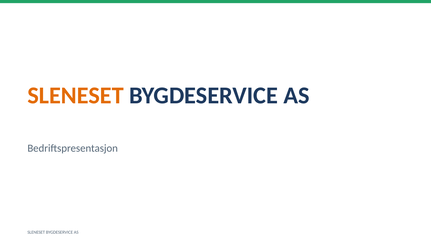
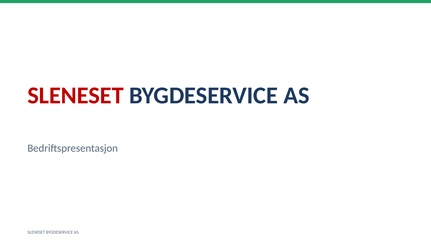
SLENESET colour: orange -> red (76, 96)
